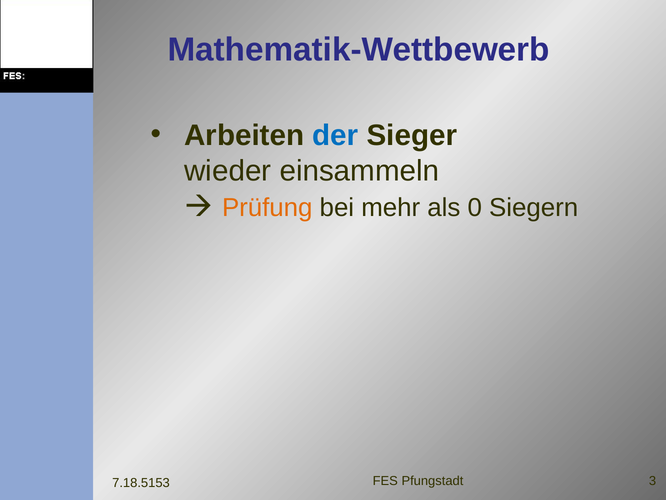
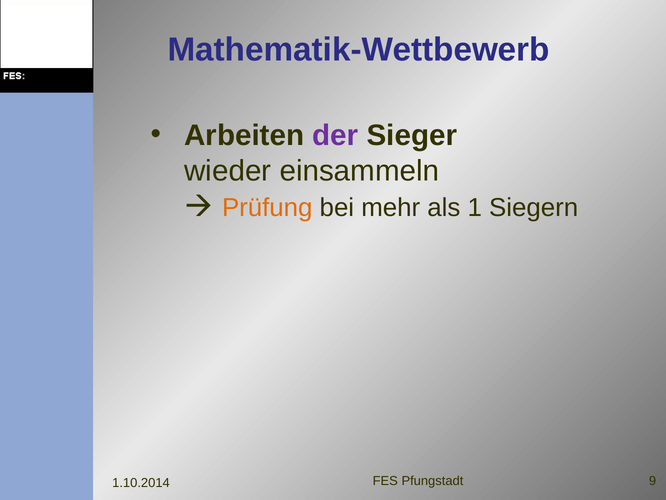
der colour: blue -> purple (335, 135)
0: 0 -> 1 (475, 207)
7.18.5153: 7.18.5153 -> 1.10.2014 (141, 483)
3: 3 -> 9 (653, 480)
